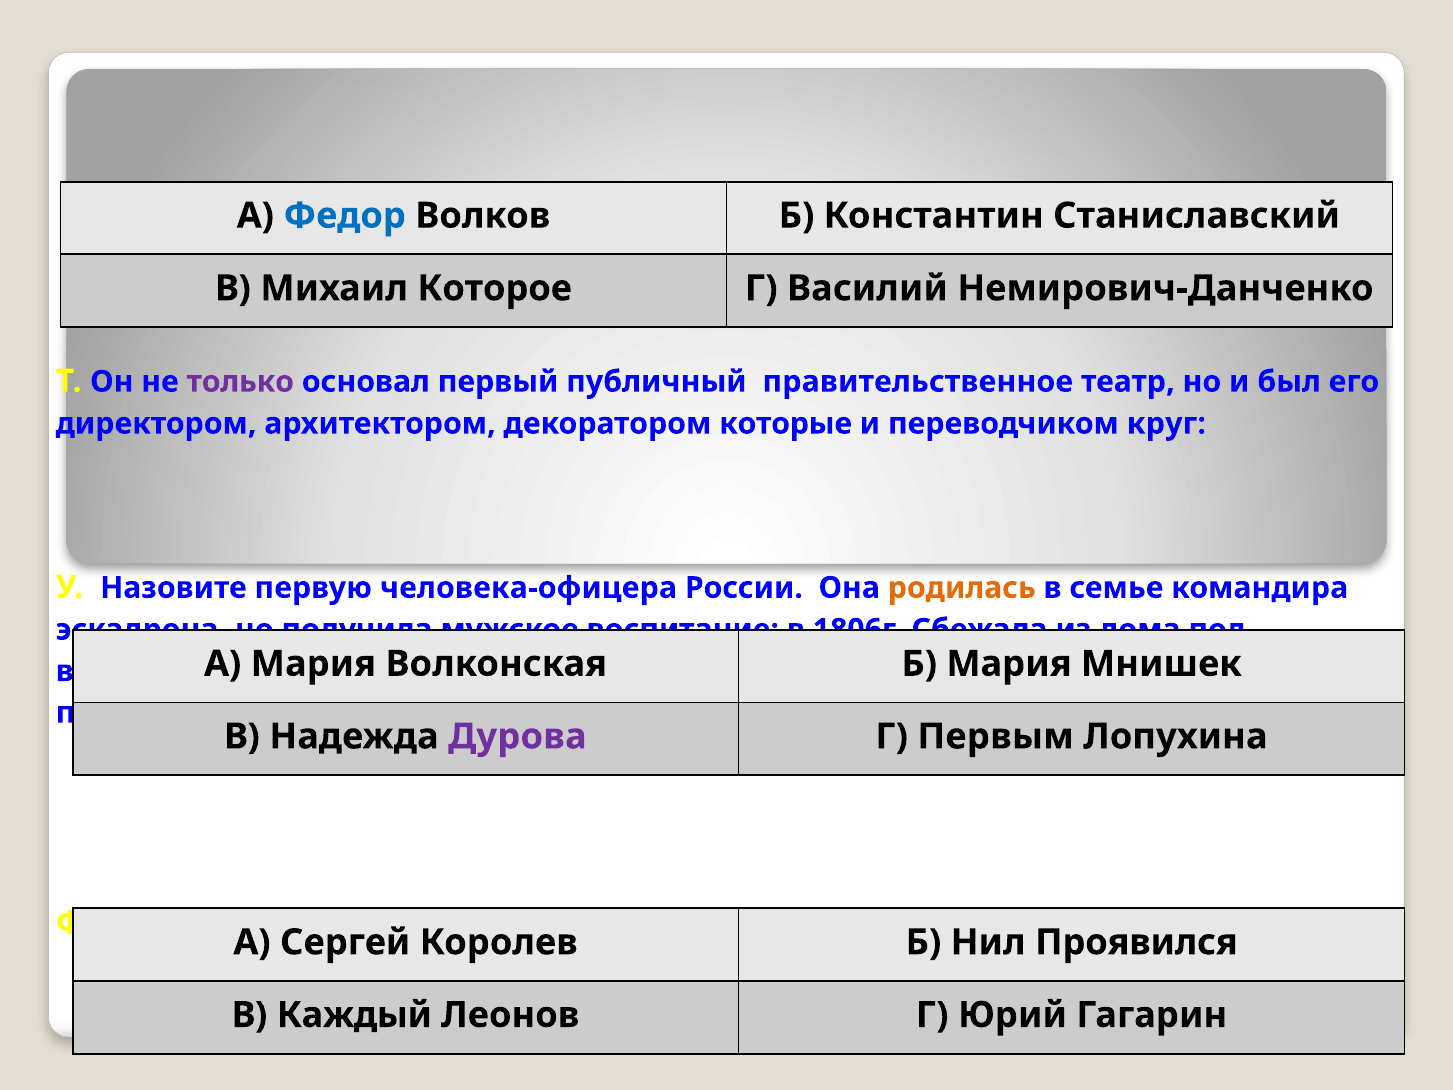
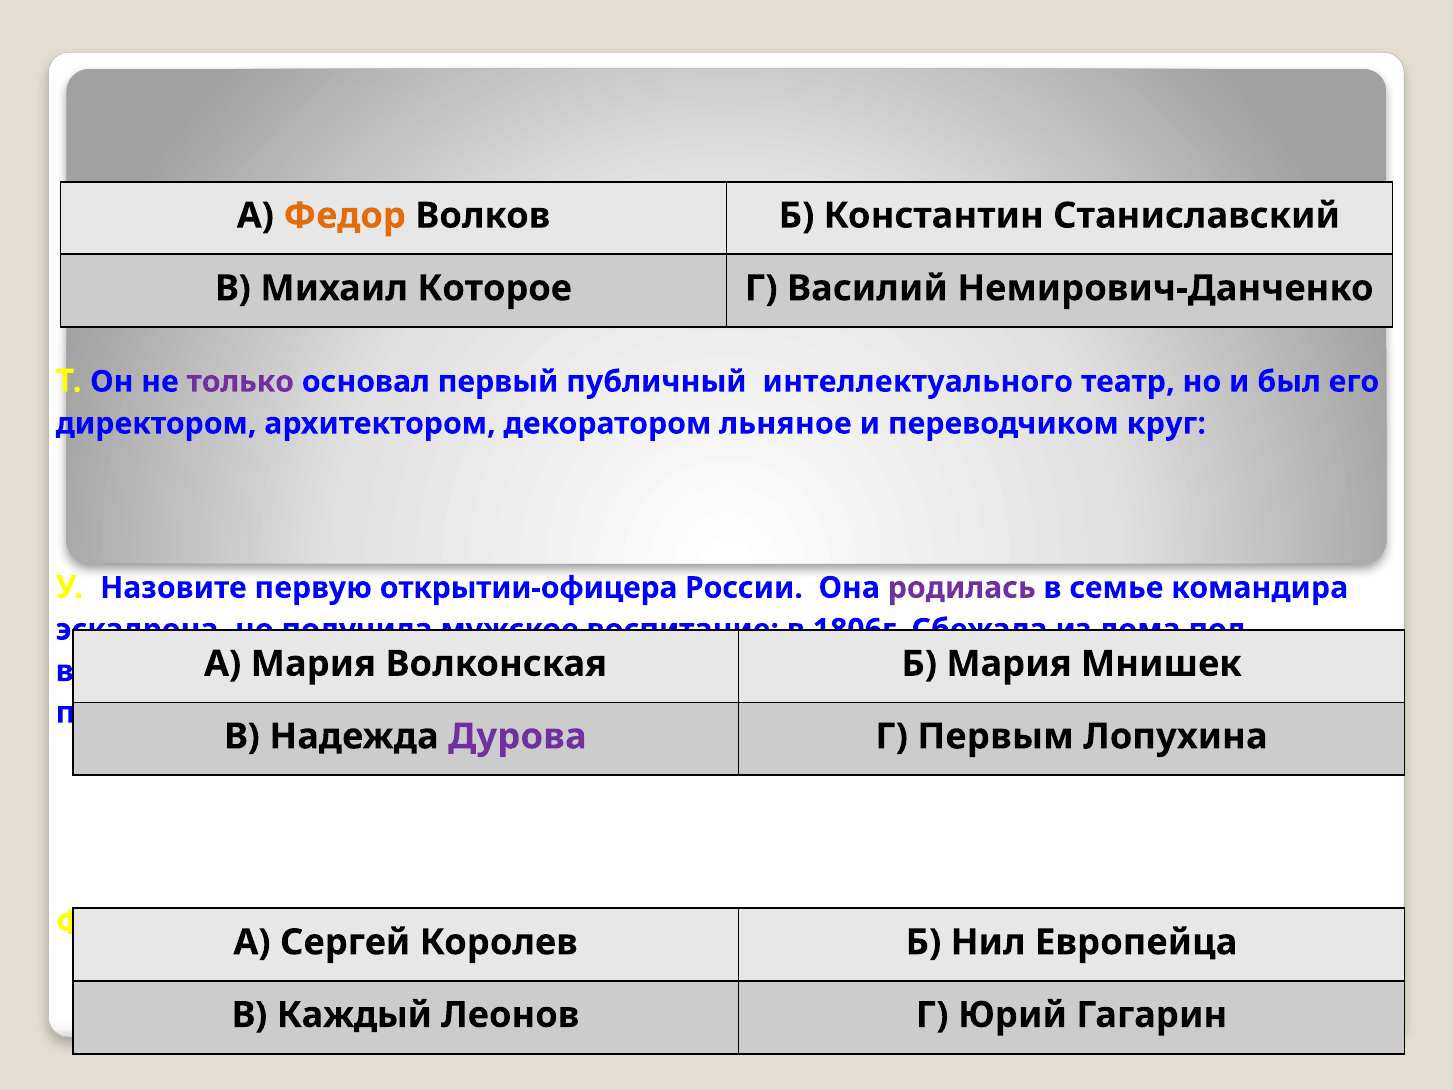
Федор colour: blue -> orange (345, 216)
правительственное: правительственное -> интеллектуального (918, 382)
которые: которые -> льняное (785, 424)
человека-офицера: человека-офицера -> открытии-офицера (529, 588)
родилась colour: orange -> purple (962, 588)
Проявился: Проявился -> Европейца (1136, 942)
